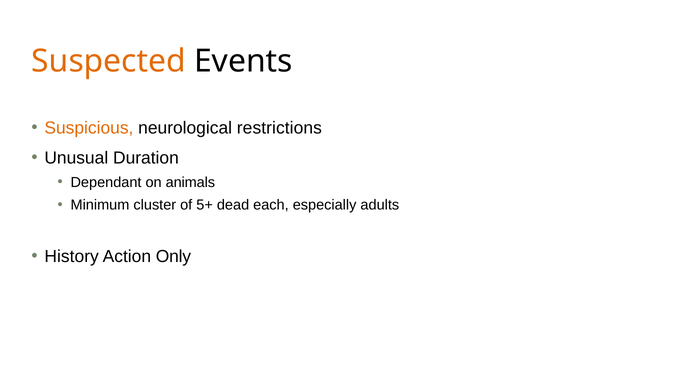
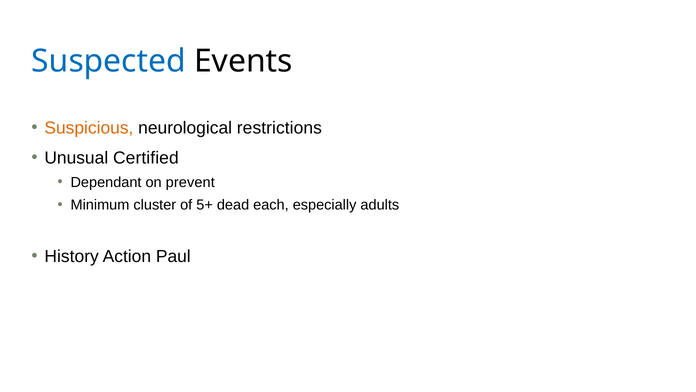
Suspected colour: orange -> blue (109, 61)
Duration: Duration -> Certified (146, 158)
animals: animals -> prevent (190, 182)
Only: Only -> Paul (173, 256)
